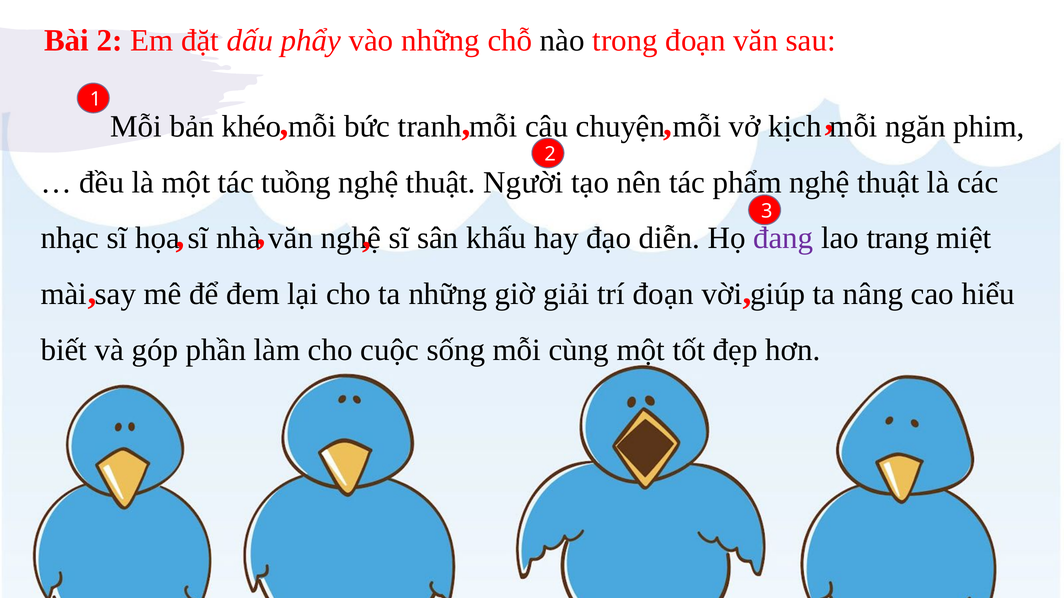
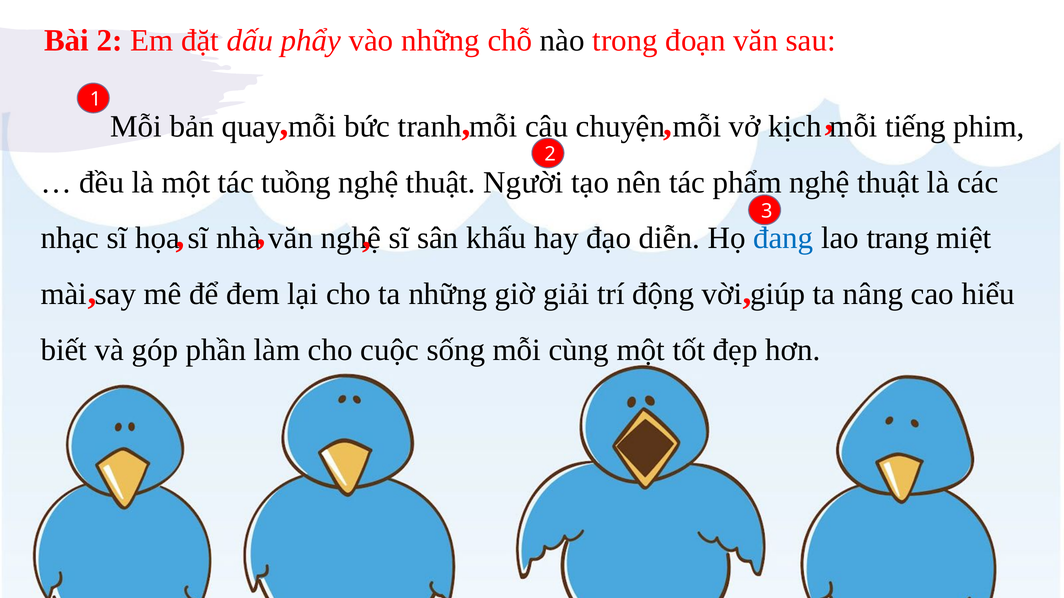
khéo: khéo -> quay (252, 127)
ngăn: ngăn -> tiếng (916, 127)
đang colour: purple -> blue (783, 238)
trí đoạn: đoạn -> động (663, 294)
